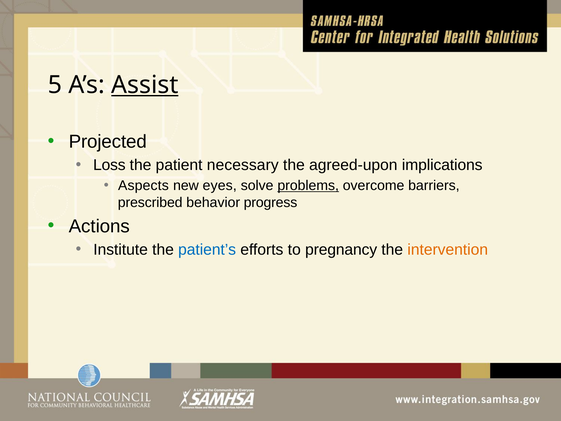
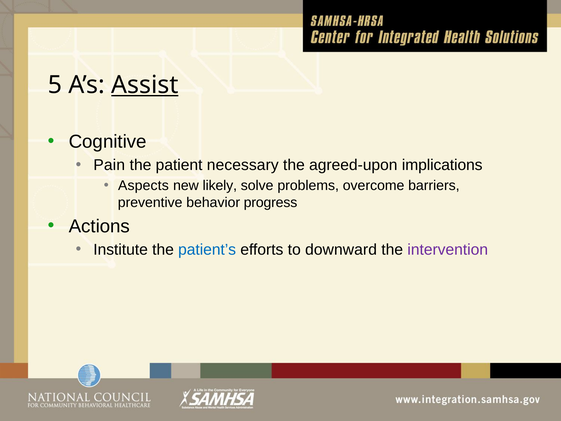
Projected: Projected -> Cognitive (108, 142)
Loss: Loss -> Pain (109, 165)
eyes: eyes -> likely (220, 185)
problems underline: present -> none (308, 185)
prescribed: prescribed -> preventive (150, 202)
pregnancy: pregnancy -> downward (341, 249)
intervention colour: orange -> purple (448, 249)
